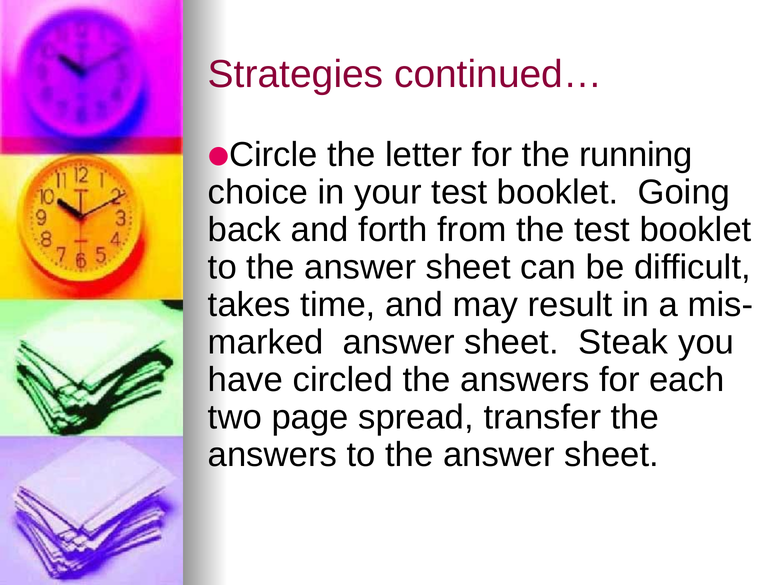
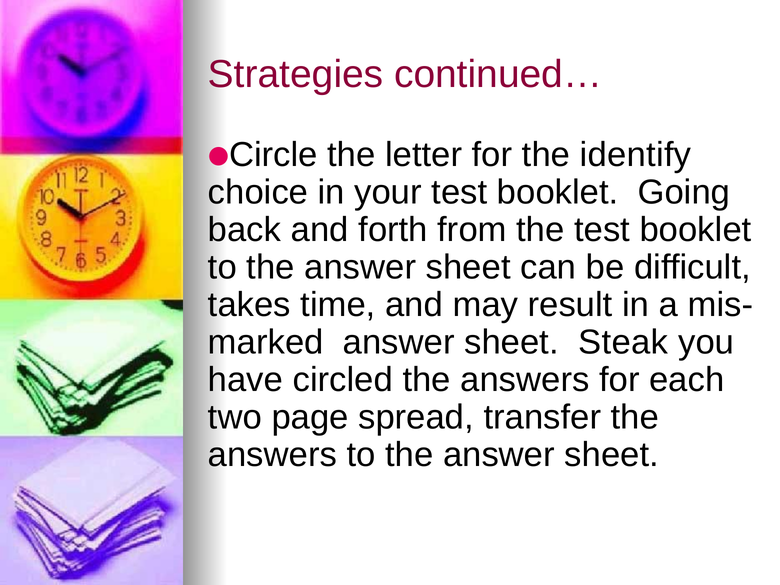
running: running -> identify (636, 155)
